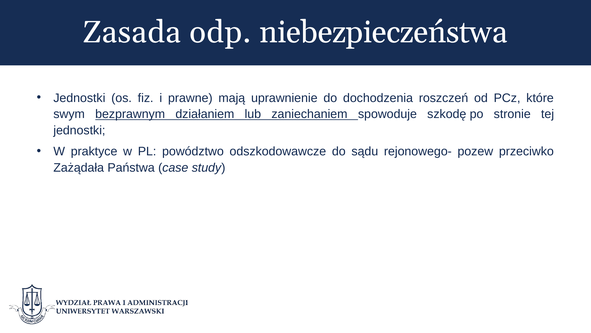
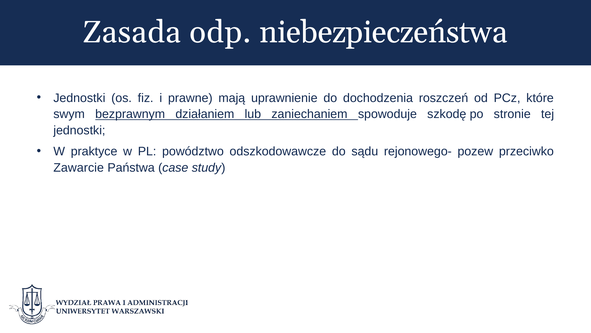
Zażądała: Zażądała -> Zawarcie (79, 167)
